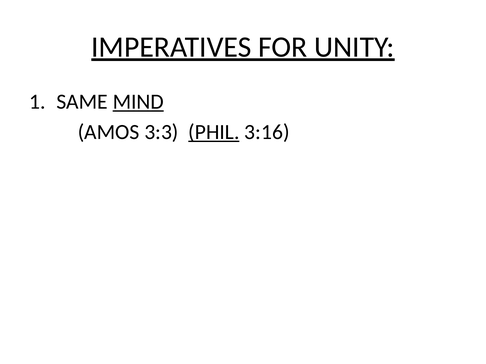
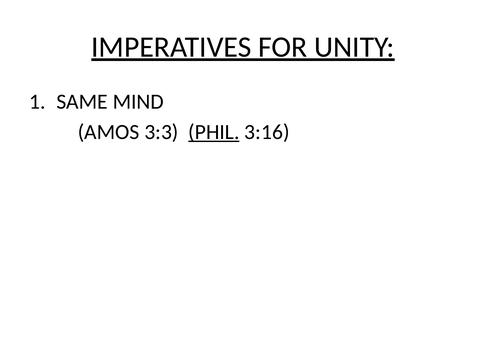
MIND underline: present -> none (138, 102)
